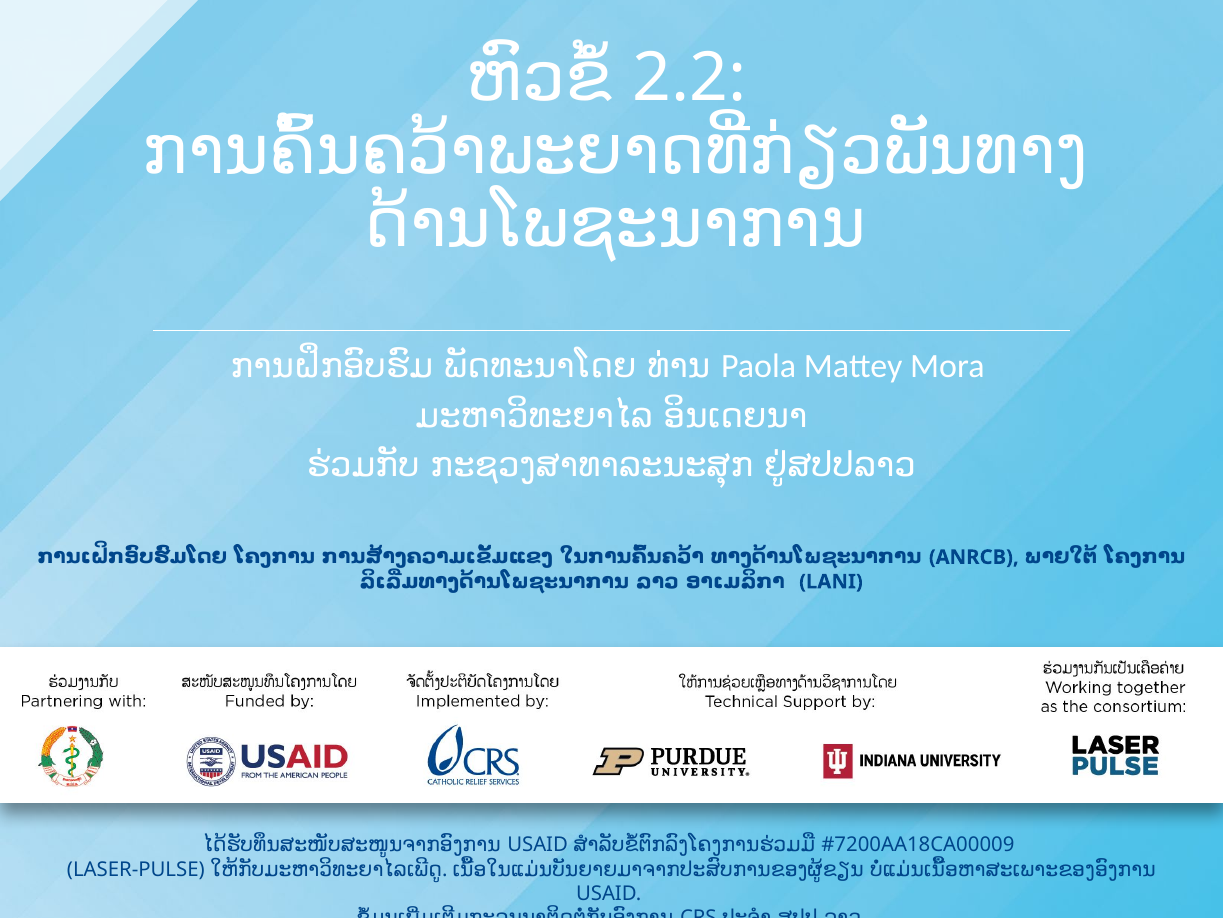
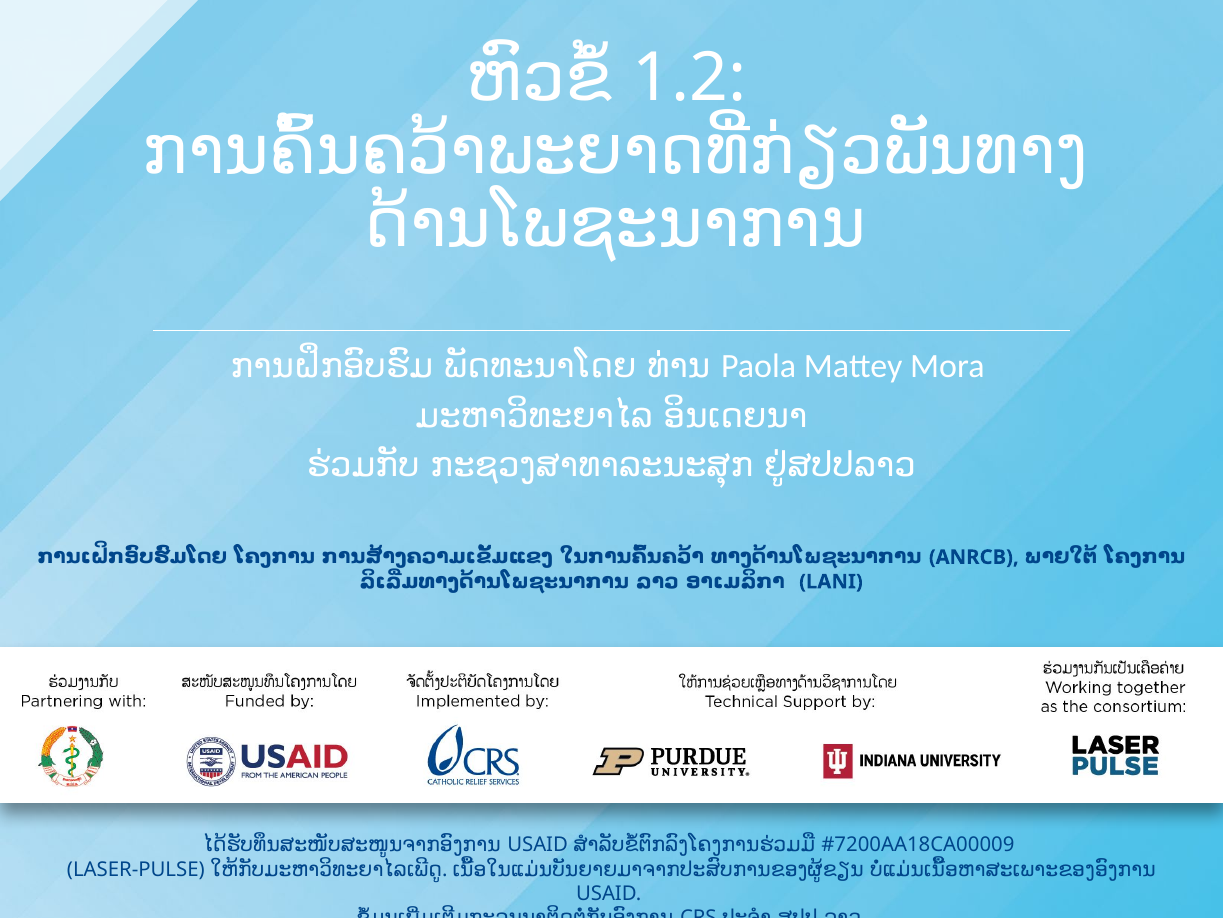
2.2: 2.2 -> 1.2 (690, 78)
